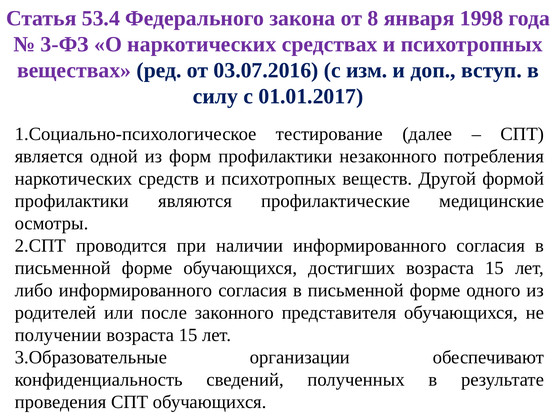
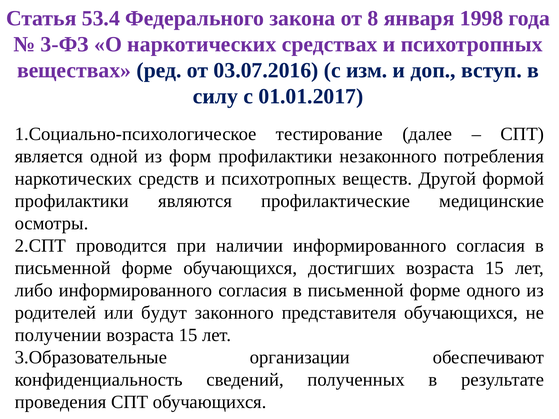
после: после -> будут (164, 313)
